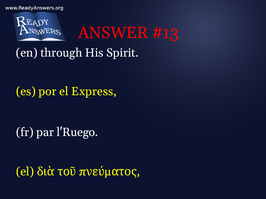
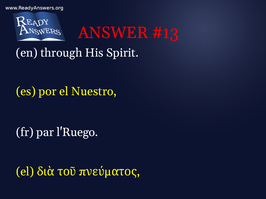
Express: Express -> Nuestro (94, 92)
